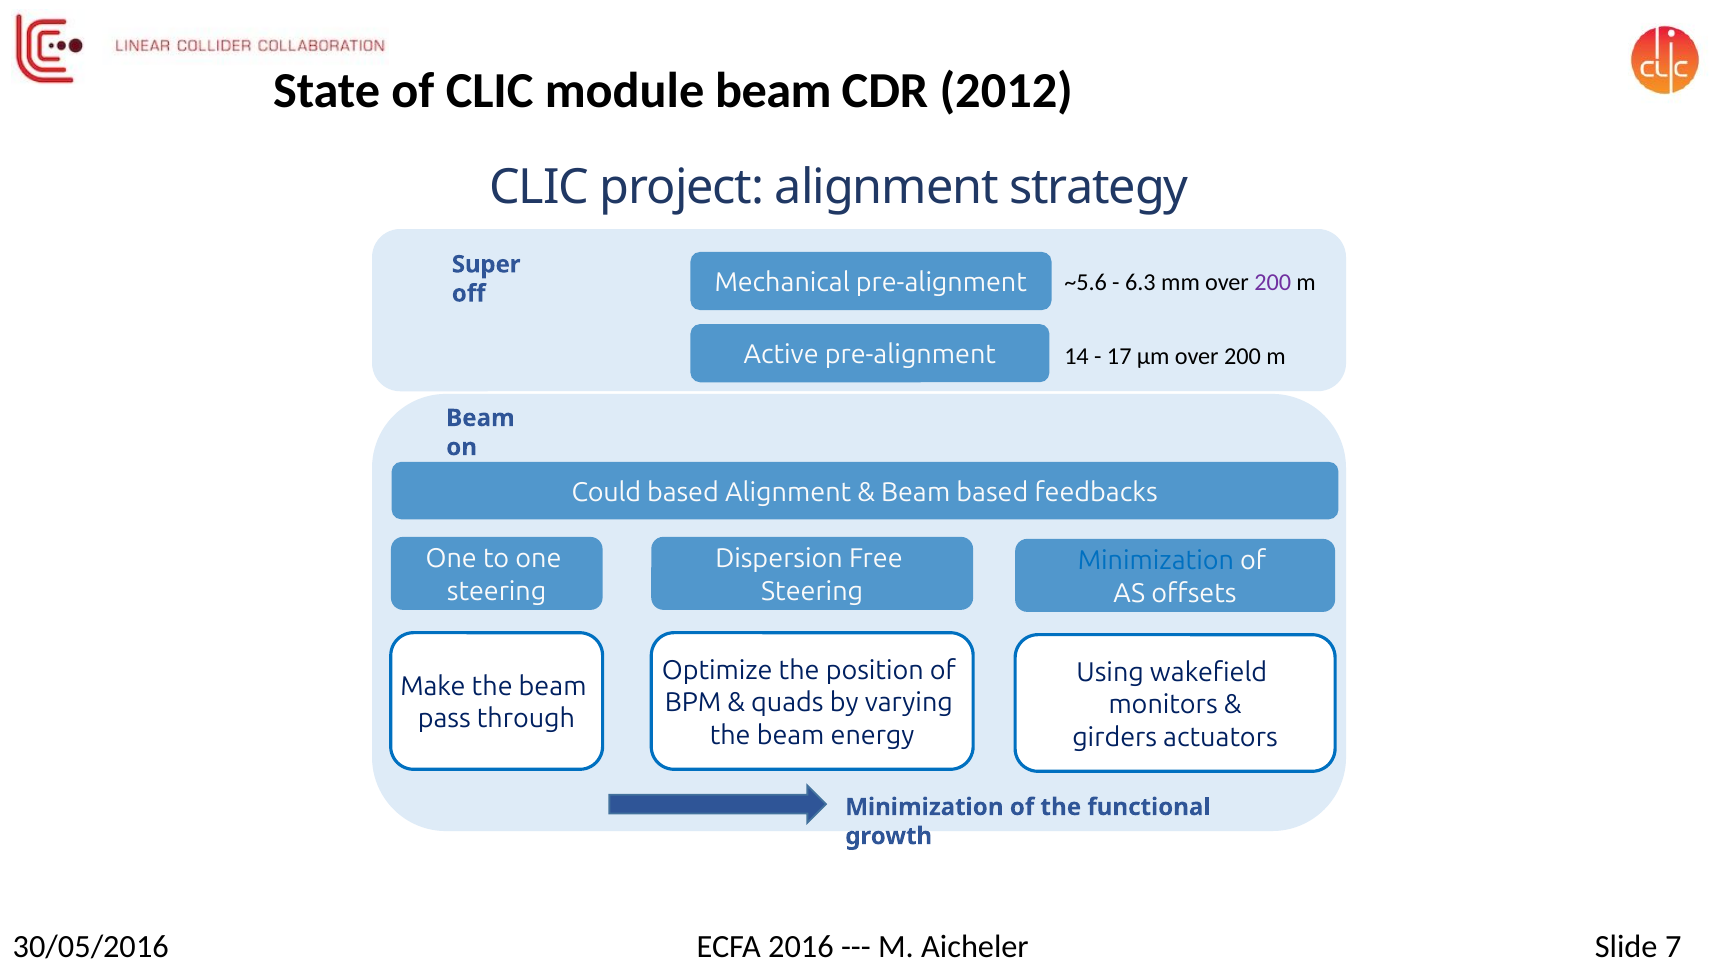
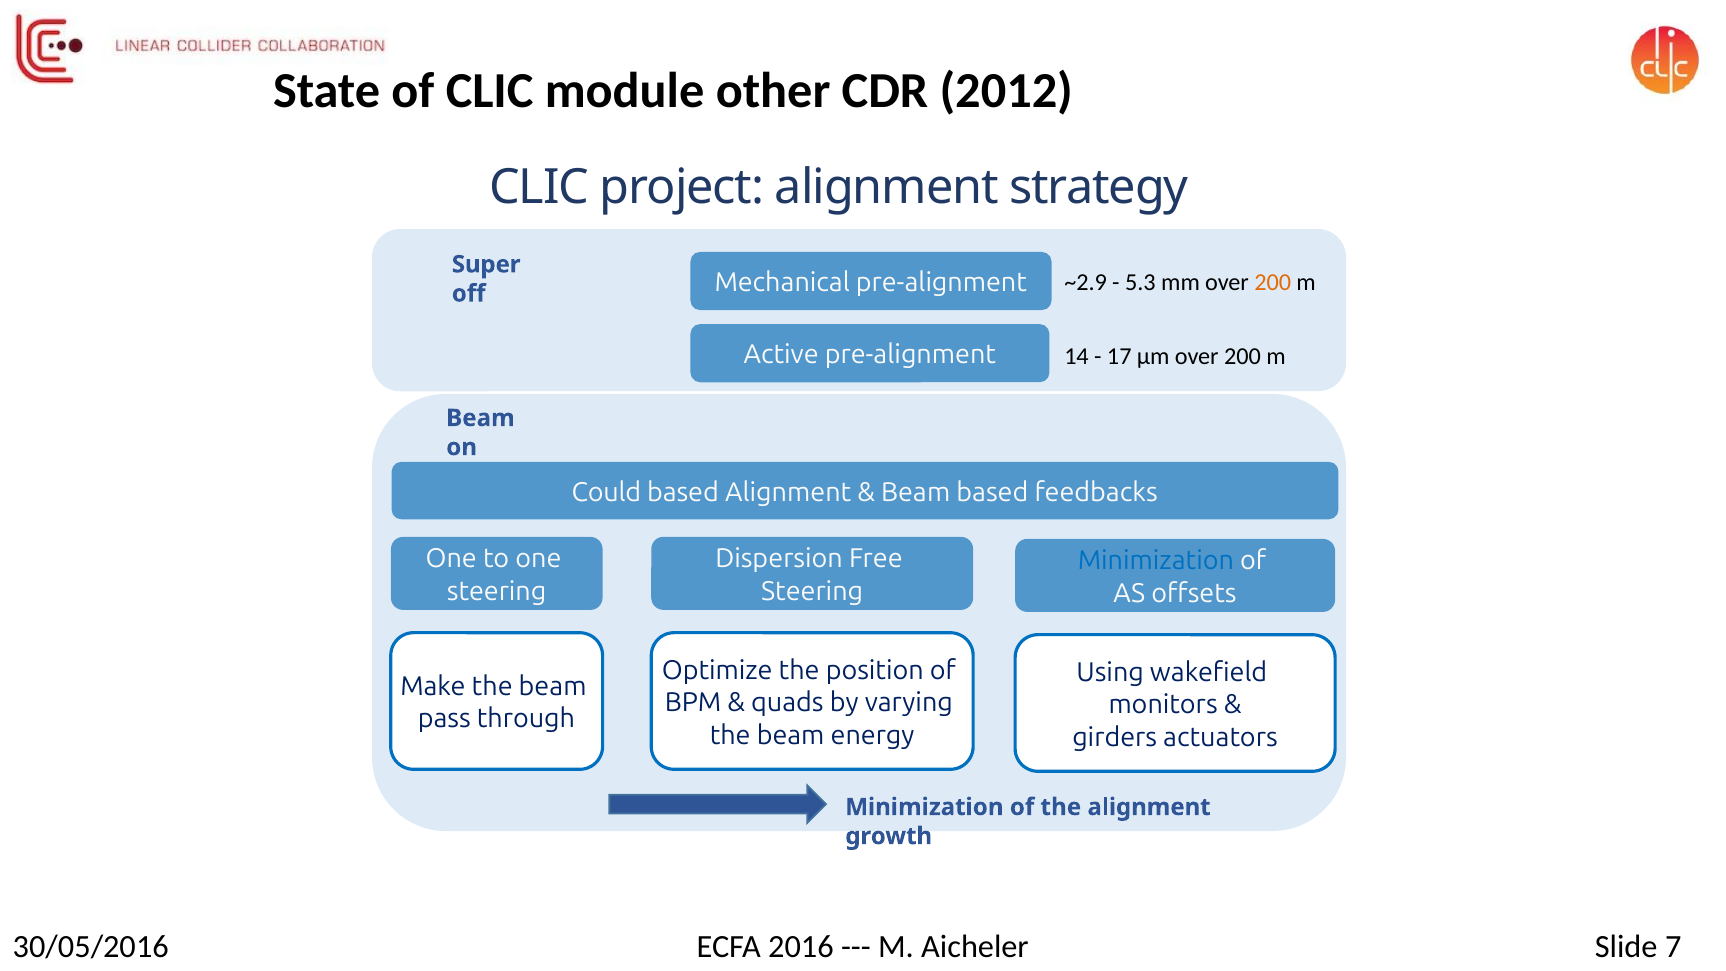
module beam: beam -> other (773, 91)
~5.6: ~5.6 -> ~2.9 (1086, 282)
6.3: 6.3 -> 5.3 (1140, 282)
200 colour: purple -> orange (1273, 282)
the functional: functional -> alignment (1149, 807)
